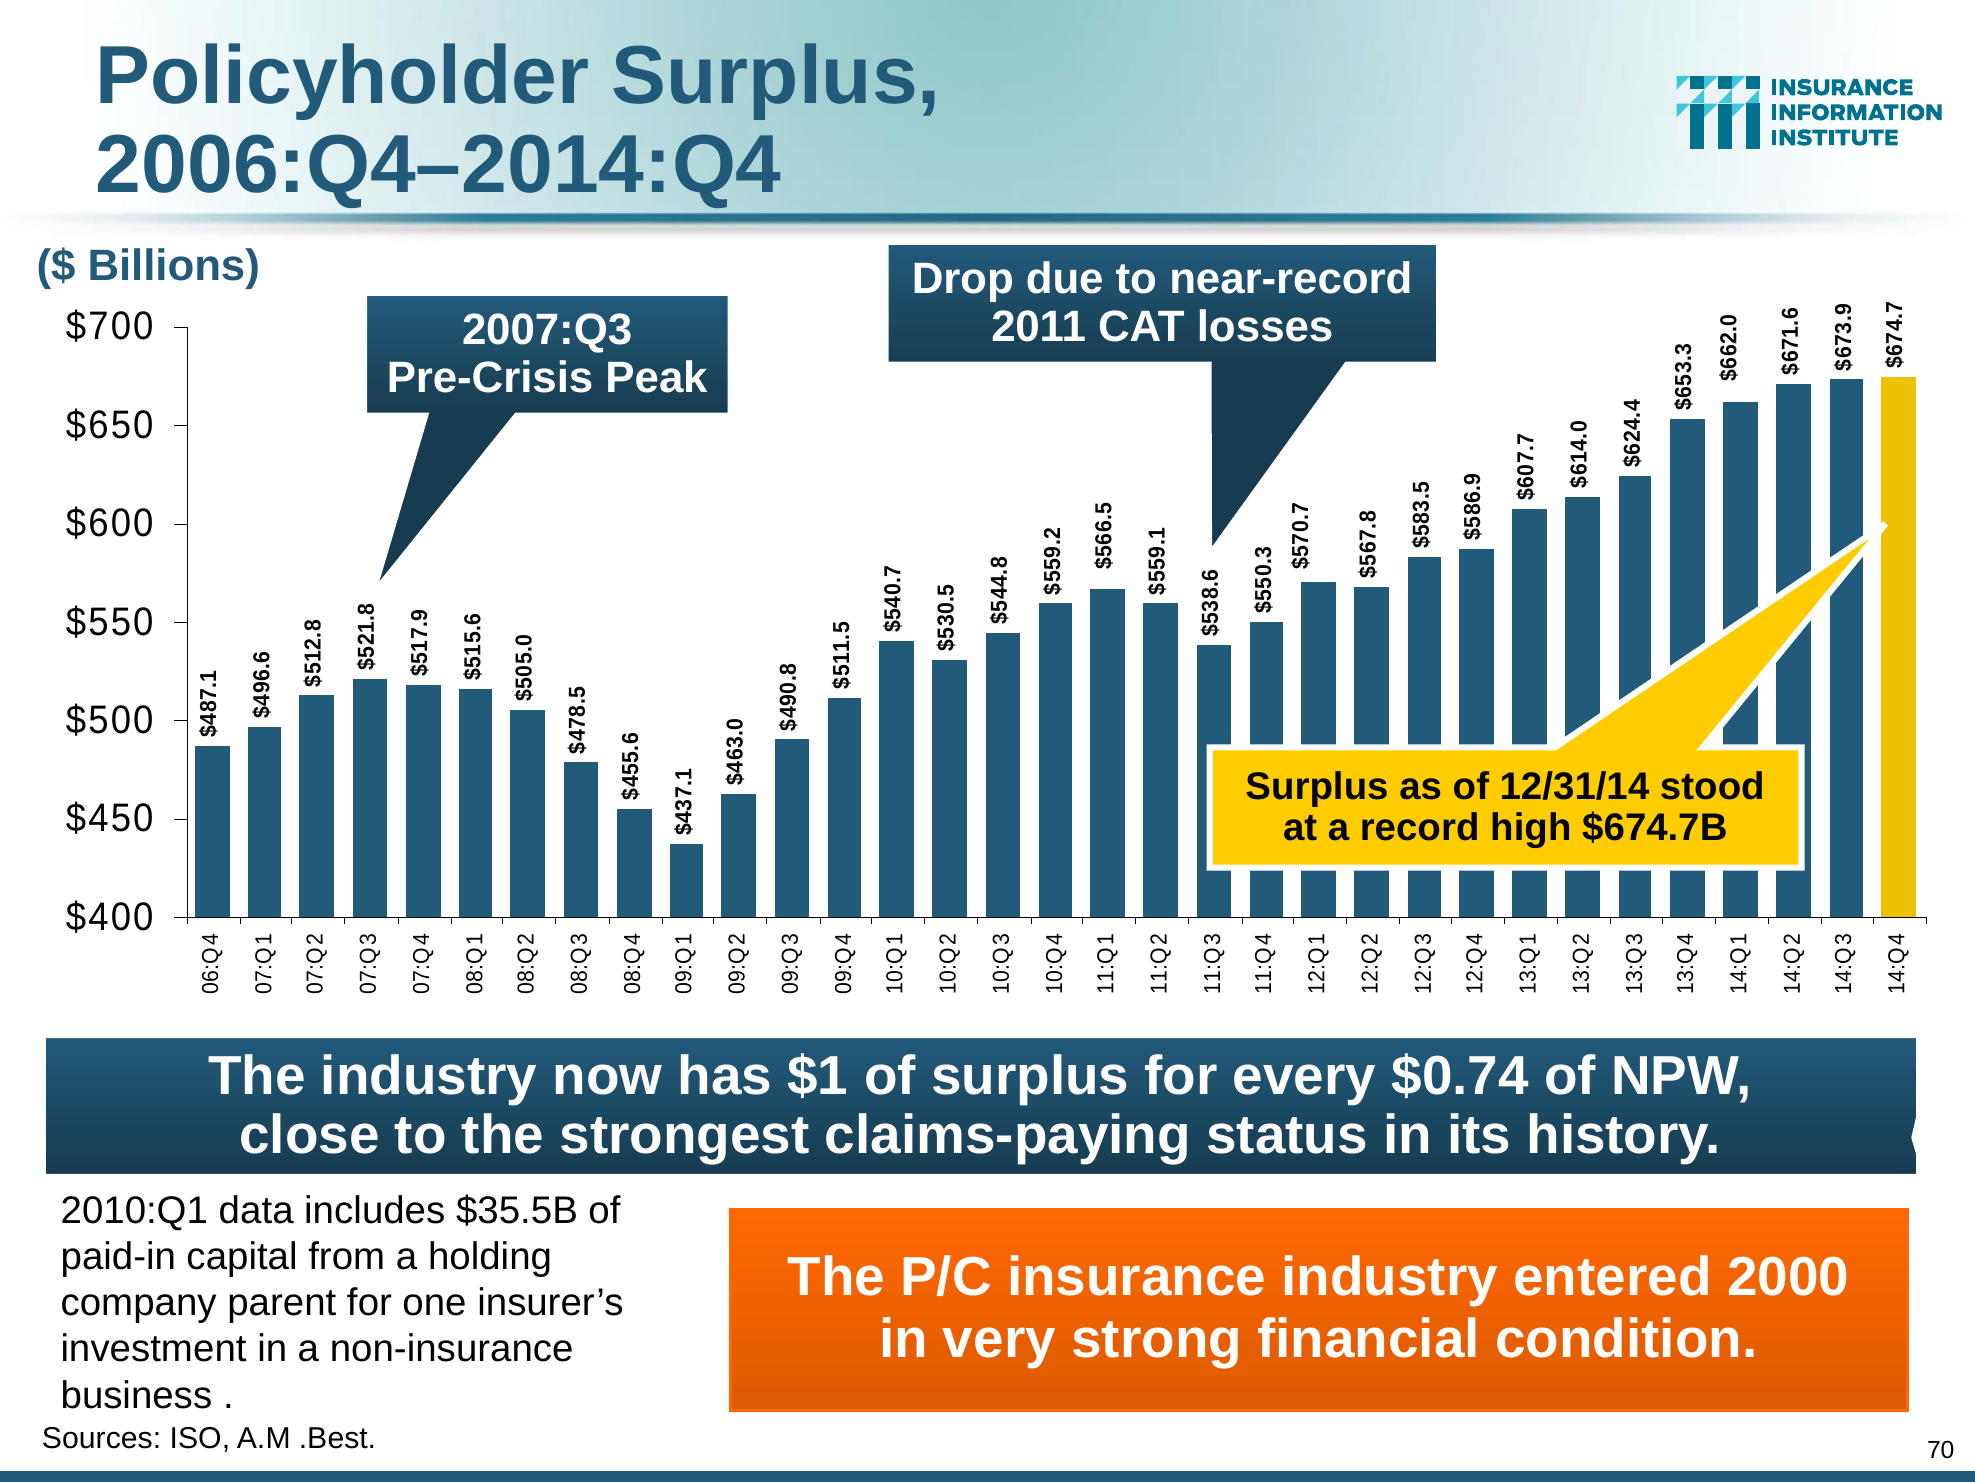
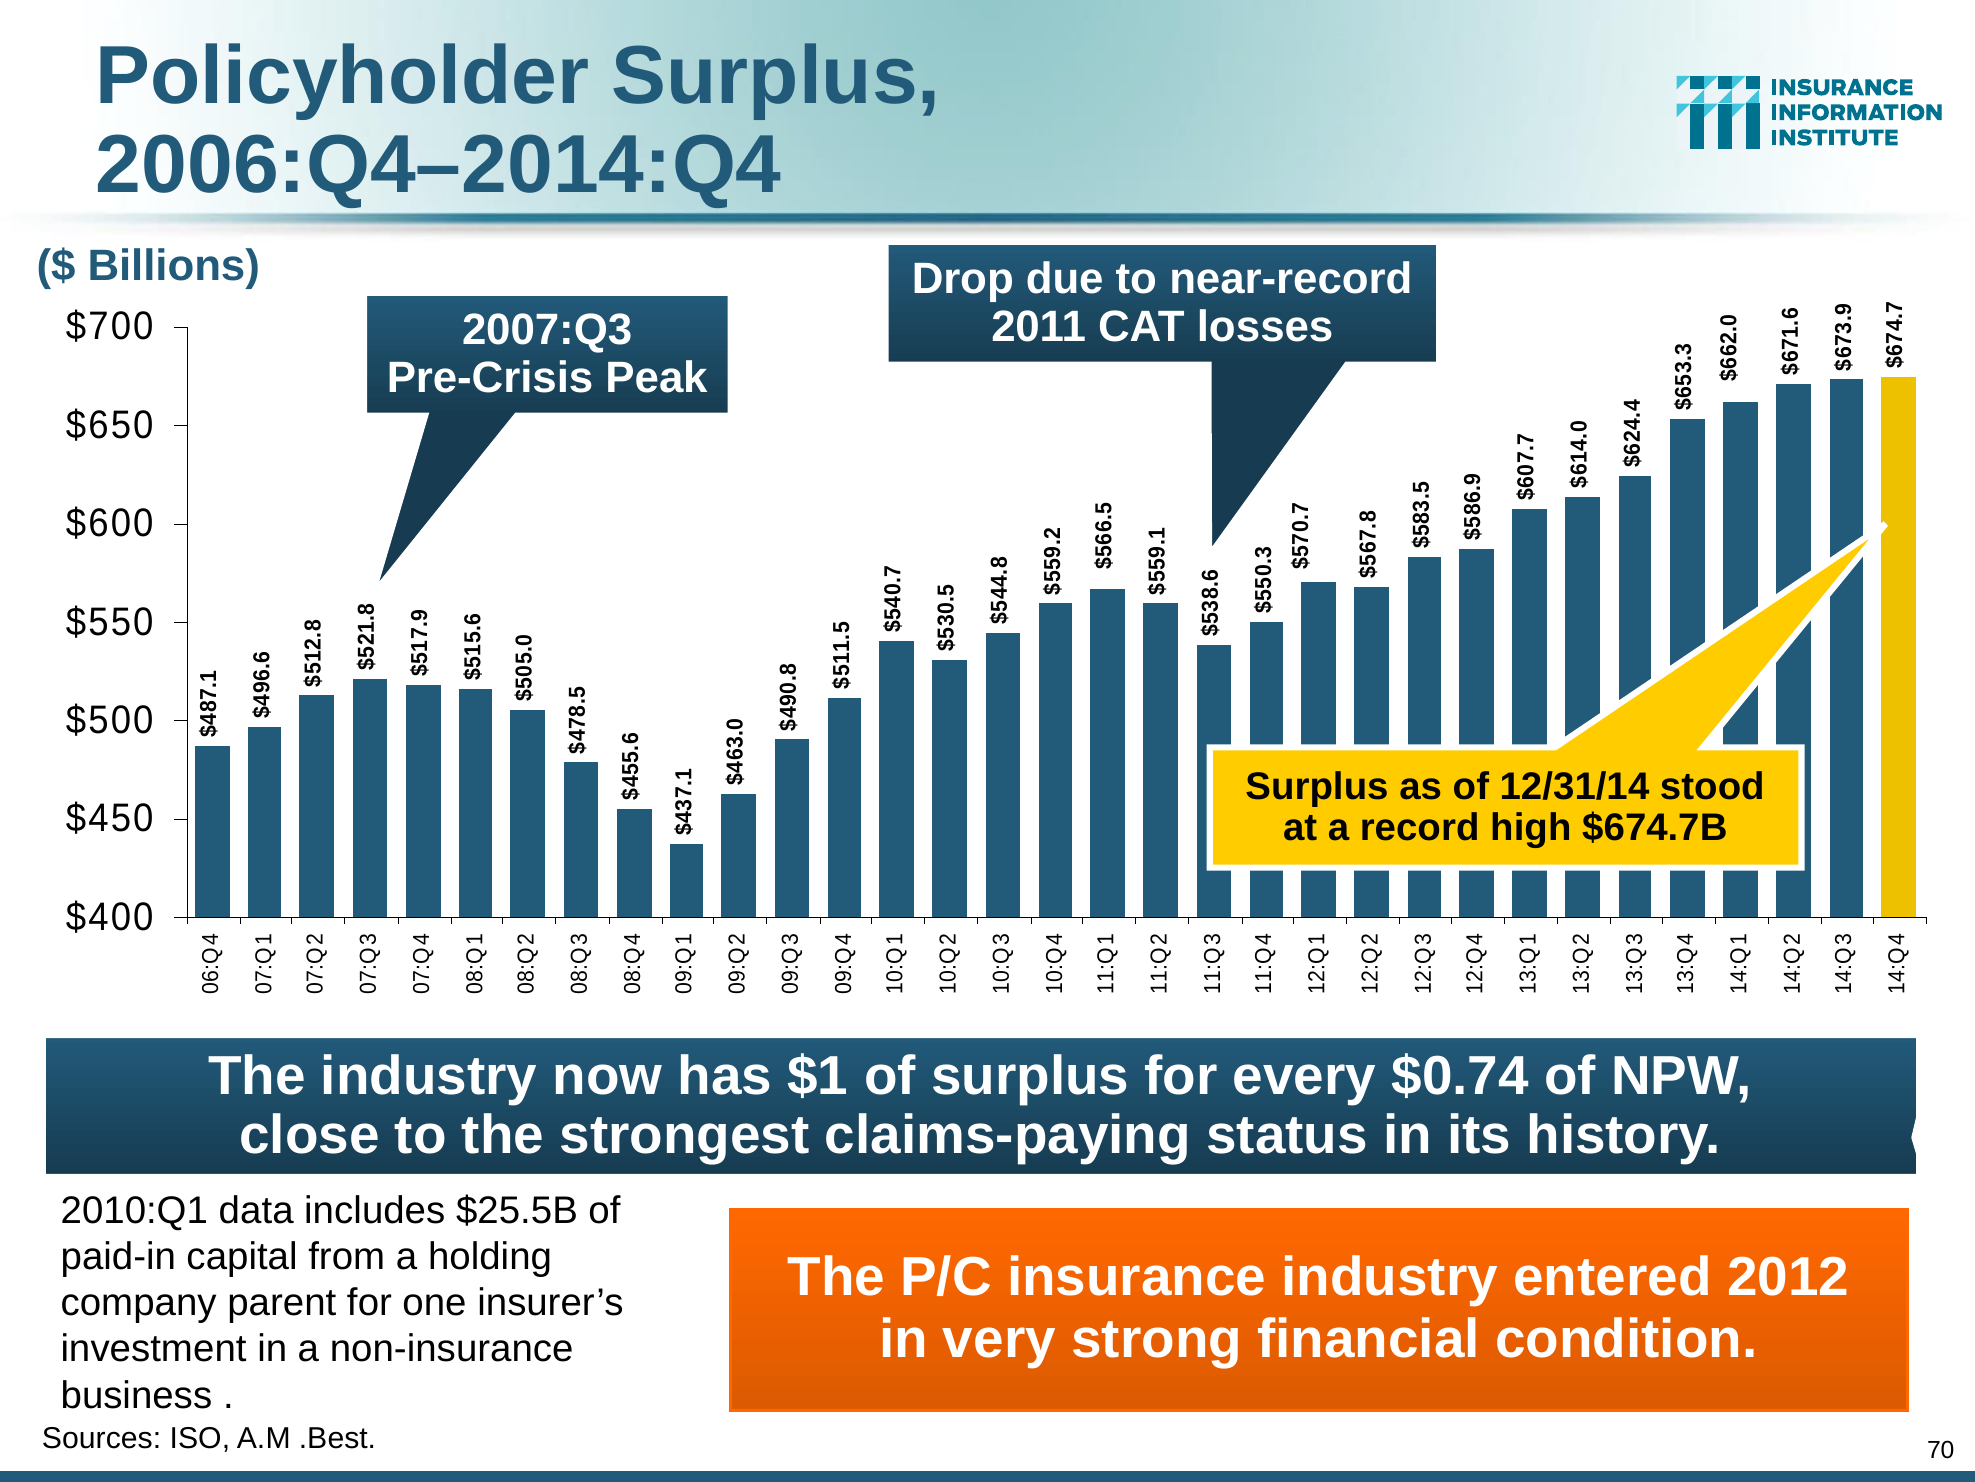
$35.5B: $35.5B -> $25.5B (517, 1210)
2000: 2000 -> 2012 (1788, 1276)
